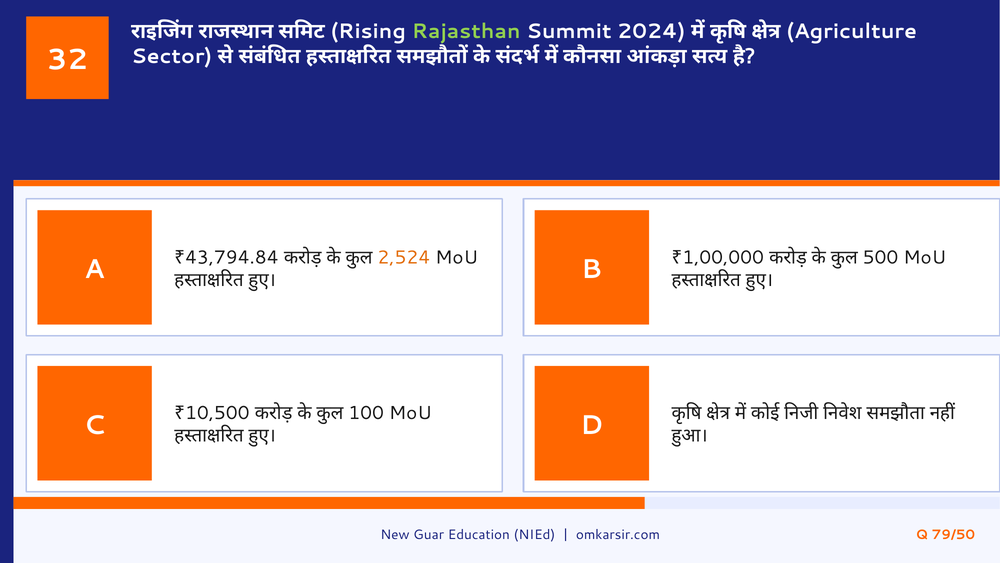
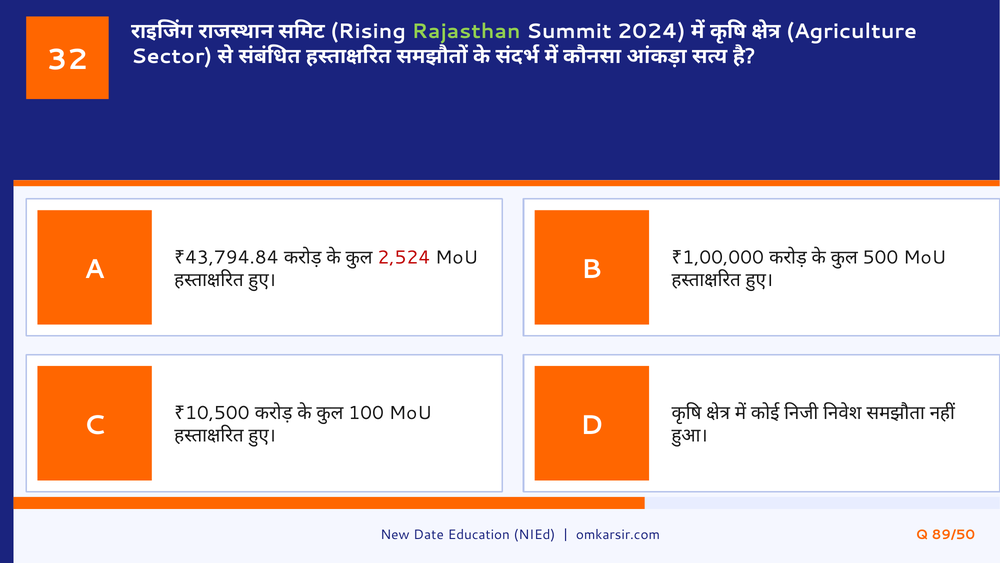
2,524 colour: orange -> red (404, 257)
Guar: Guar -> Date (429, 534)
79/50: 79/50 -> 89/50 (953, 534)
